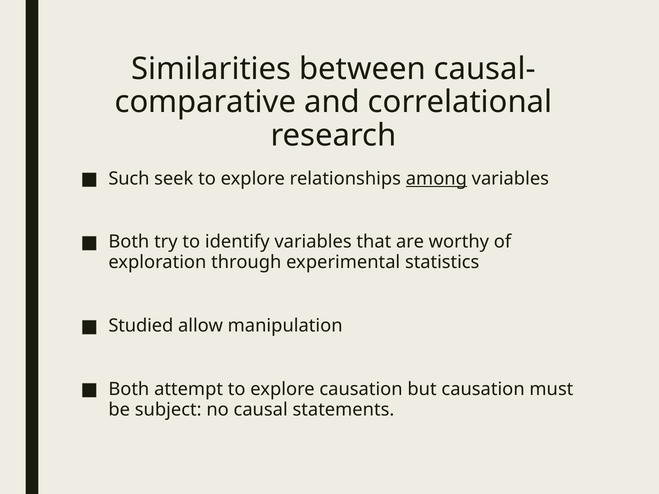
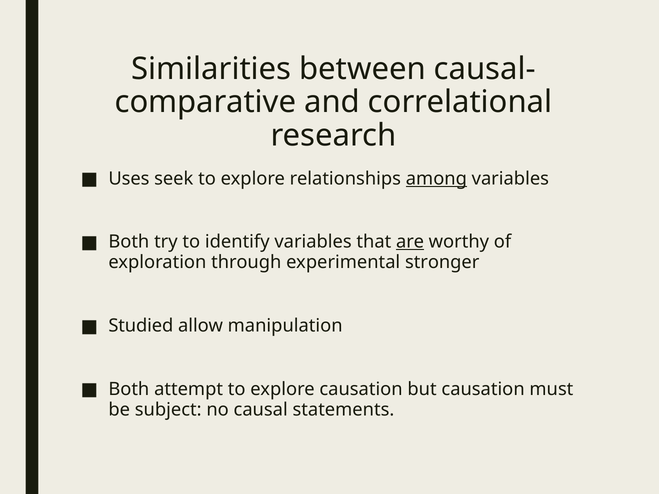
Such: Such -> Uses (129, 179)
are underline: none -> present (410, 242)
statistics: statistics -> stronger (442, 263)
